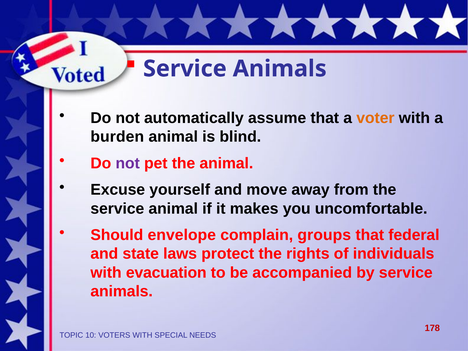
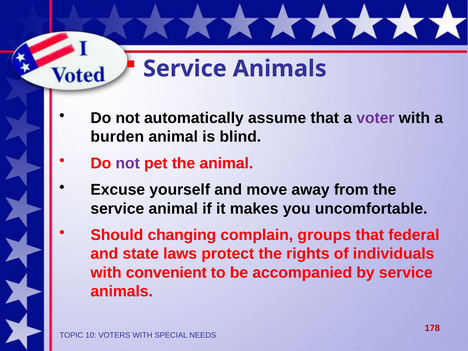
voter colour: orange -> purple (375, 118)
envelope: envelope -> changing (182, 235)
evacuation: evacuation -> convenient (166, 273)
